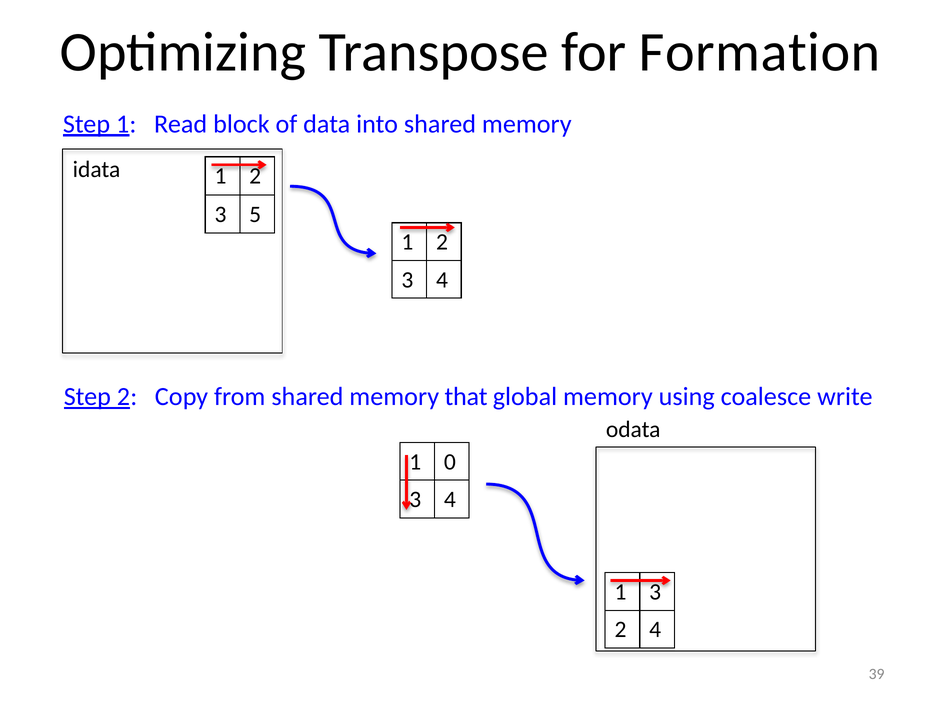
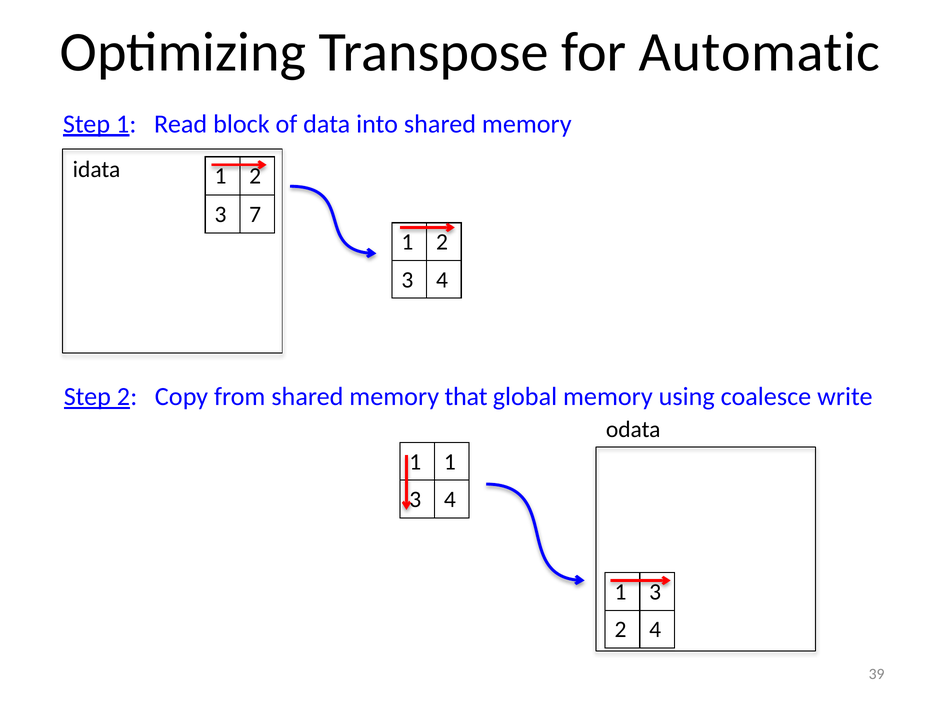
Formation: Formation -> Automatic (760, 52)
5: 5 -> 7 (255, 214)
0: 0 -> 1 (450, 462)
